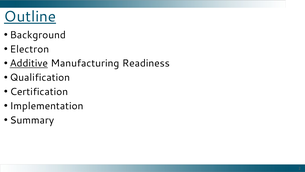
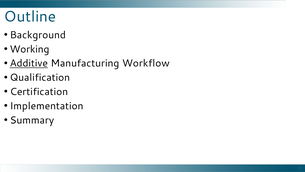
Outline underline: present -> none (30, 17)
Electron: Electron -> Working (29, 49)
Readiness: Readiness -> Workflow (146, 63)
